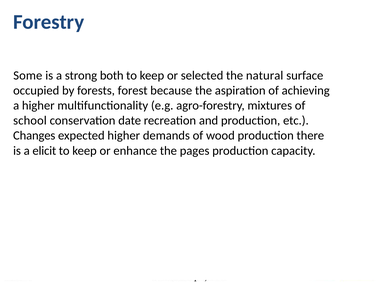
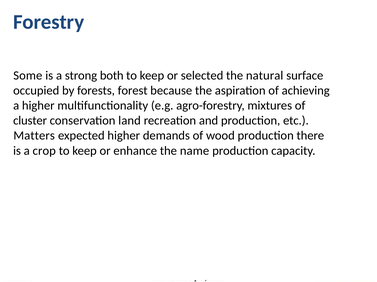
school: school -> cluster (30, 121)
date: date -> land (130, 121)
Changes: Changes -> Matters (34, 136)
elicit: elicit -> crop (44, 151)
pages: pages -> name (195, 151)
